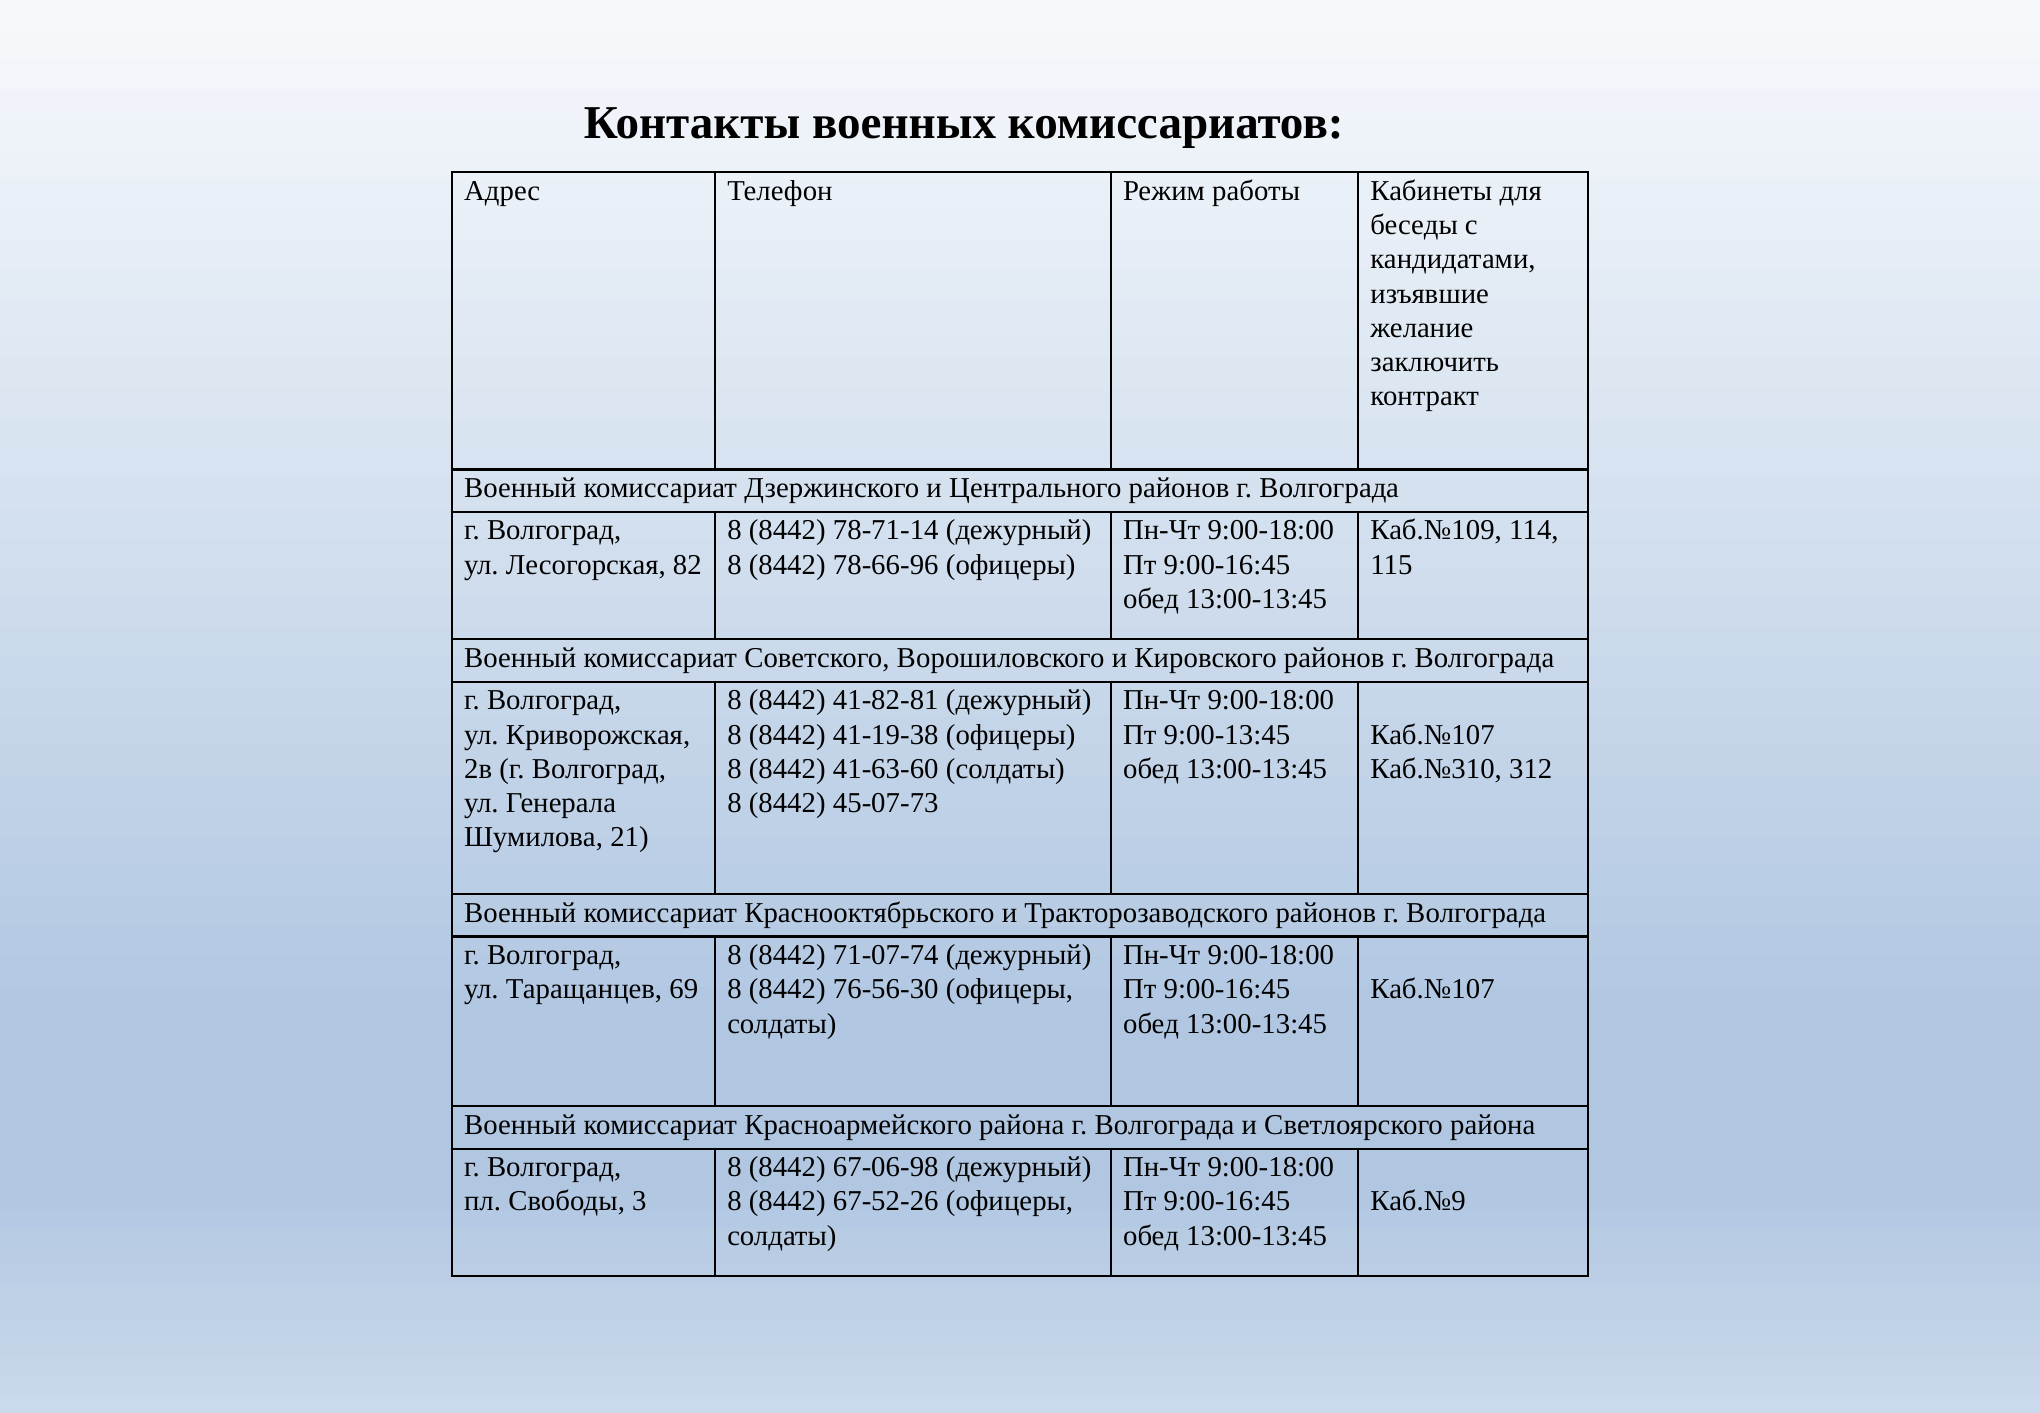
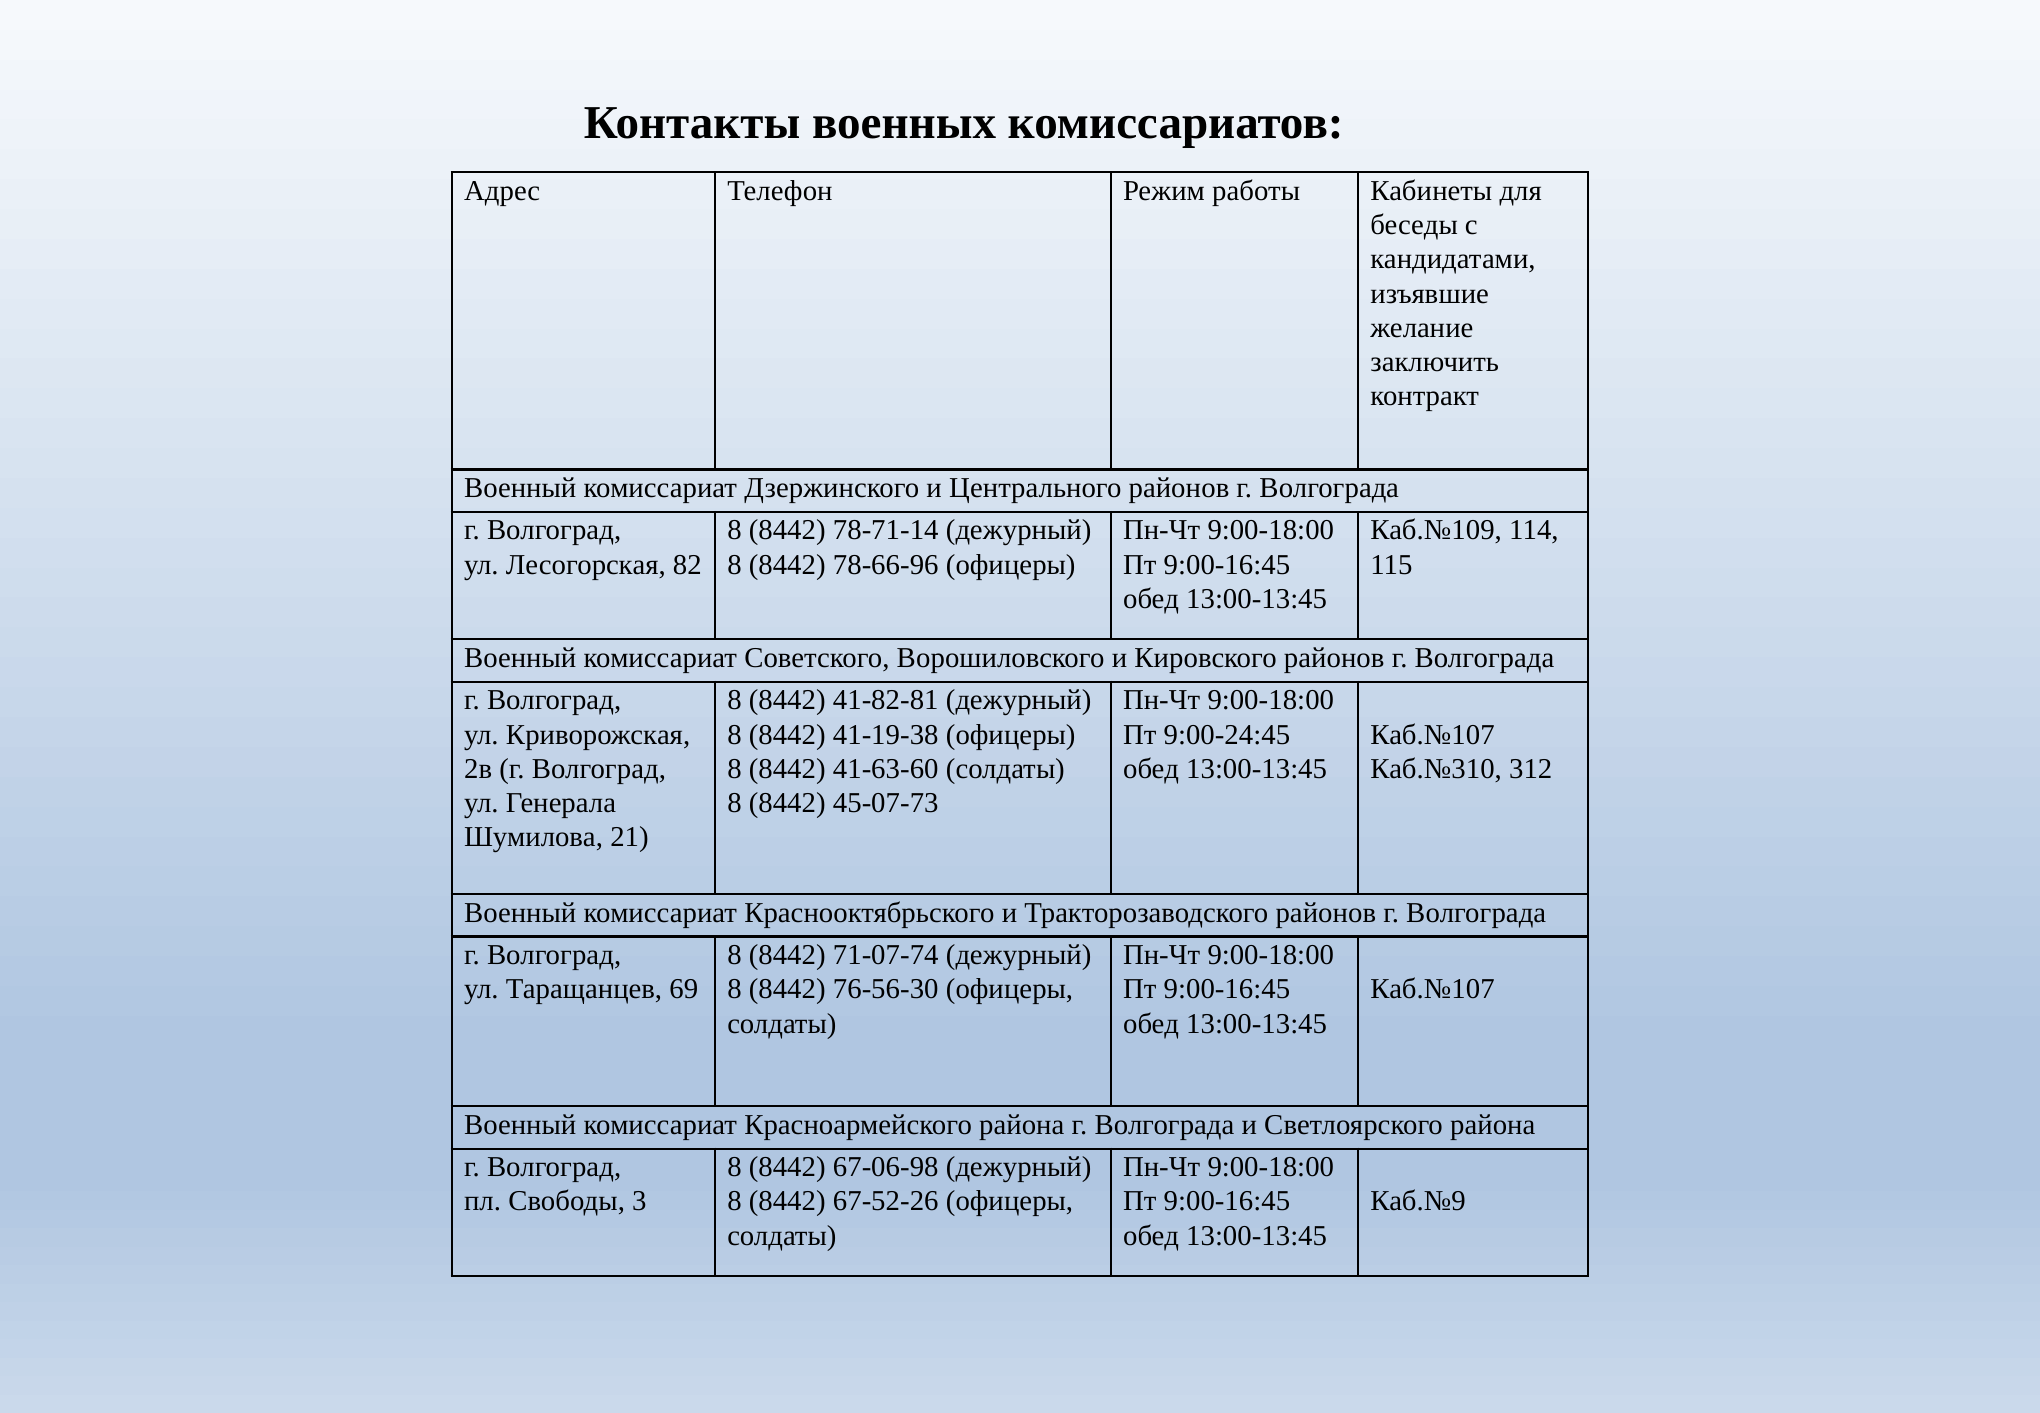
9:00-13:45: 9:00-13:45 -> 9:00-24:45 (1227, 734)
